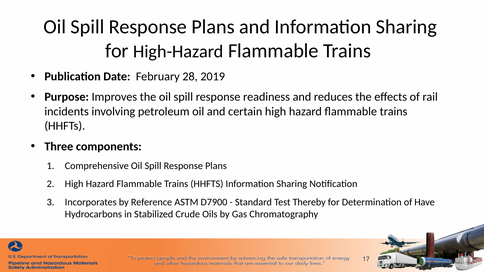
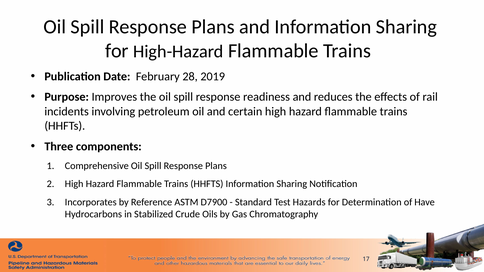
Thereby: Thereby -> Hazards (309, 202)
